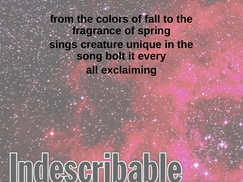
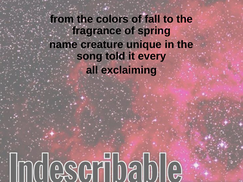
sings: sings -> name (63, 45)
bolt: bolt -> told (115, 56)
